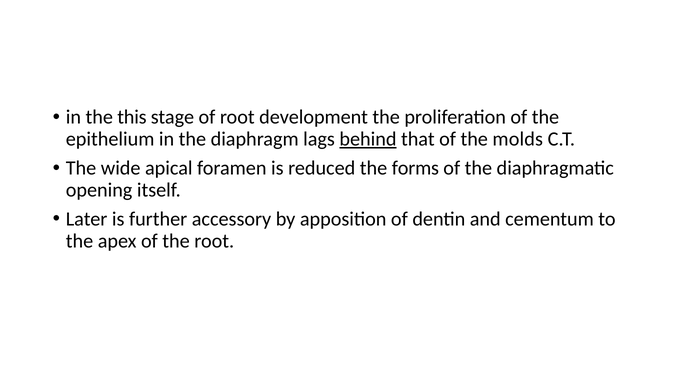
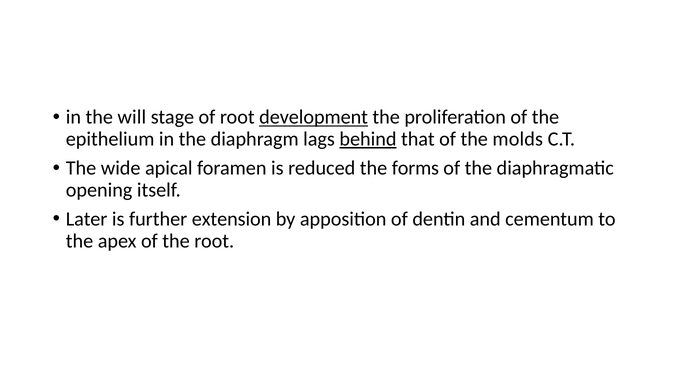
this: this -> will (132, 117)
development underline: none -> present (314, 117)
accessory: accessory -> extension (232, 219)
